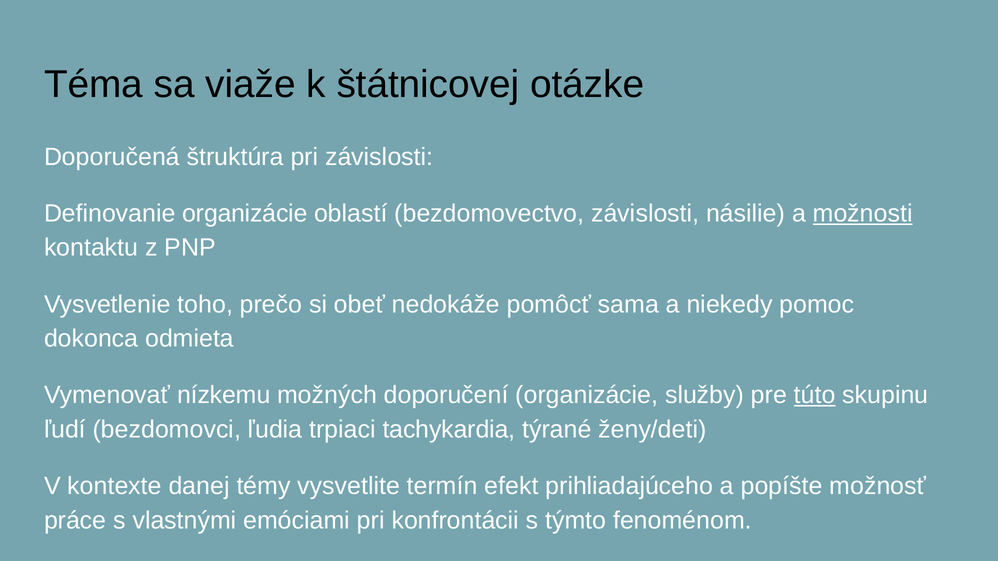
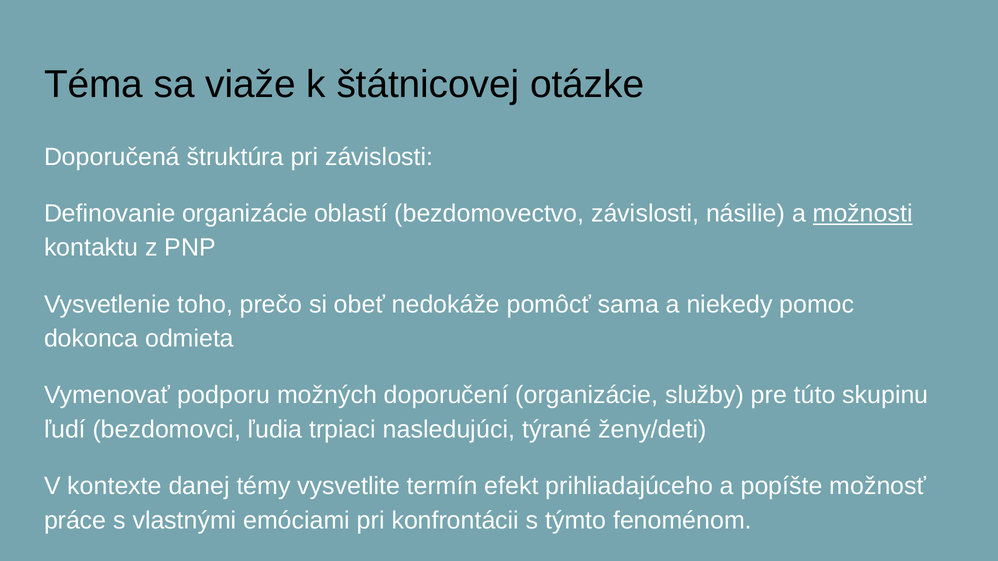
nízkemu: nízkemu -> podporu (224, 396)
túto underline: present -> none (815, 396)
tachykardia: tachykardia -> nasledujúci (449, 430)
